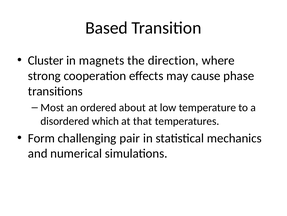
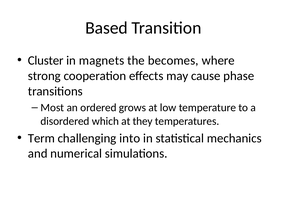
direction: direction -> becomes (173, 60)
about: about -> grows (132, 107)
that: that -> they (143, 121)
Form: Form -> Term (41, 138)
pair: pair -> into (130, 138)
